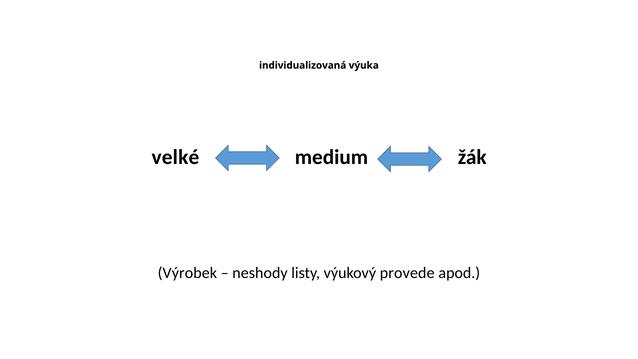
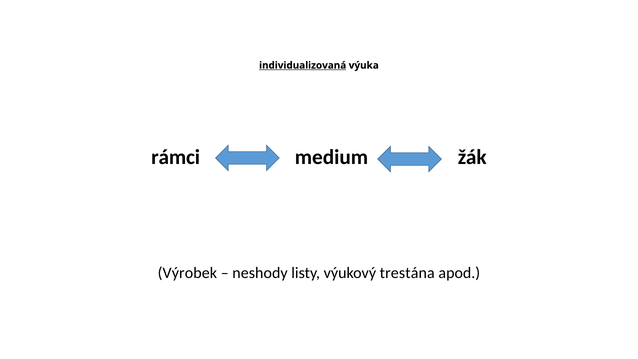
individualizovaná underline: none -> present (303, 65)
velké: velké -> rámci (176, 157)
provede: provede -> trestána (407, 273)
